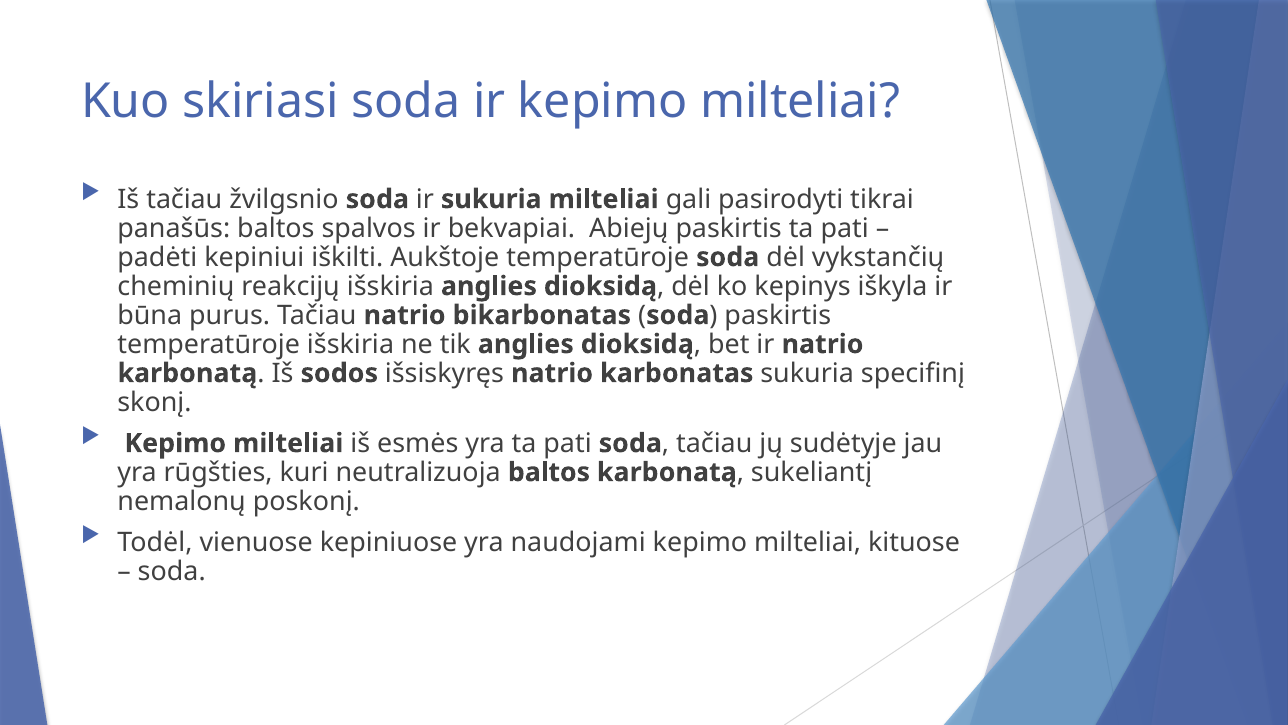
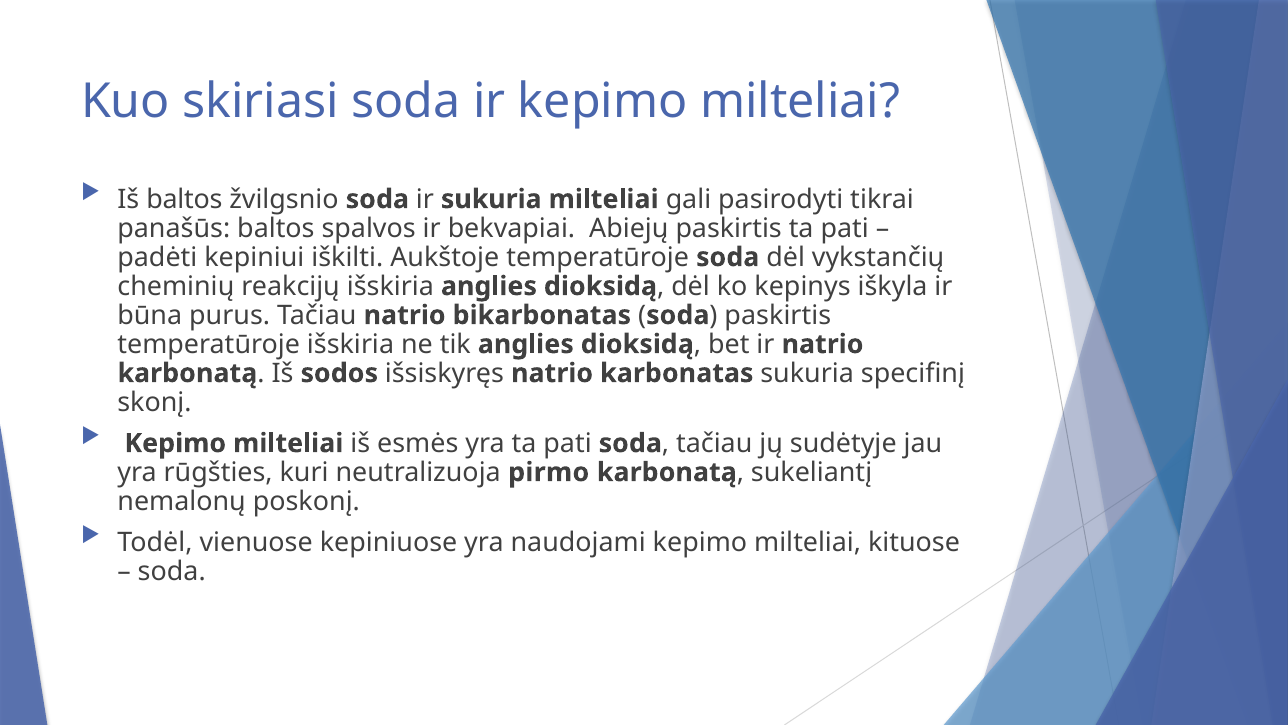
Iš tačiau: tačiau -> baltos (184, 199)
neutralizuoja baltos: baltos -> pirmo (549, 472)
